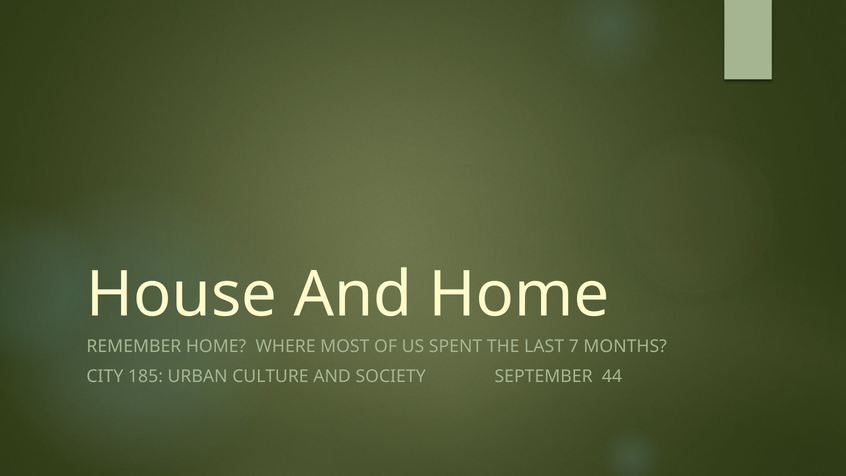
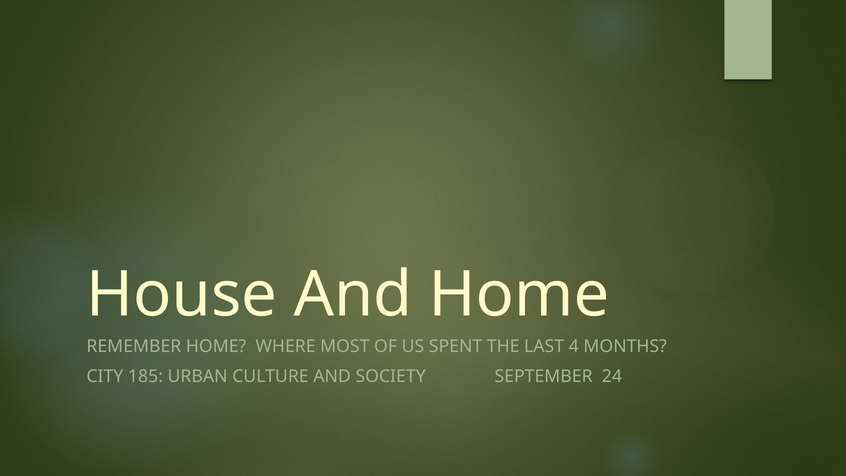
7: 7 -> 4 (574, 347)
44: 44 -> 24 (612, 377)
